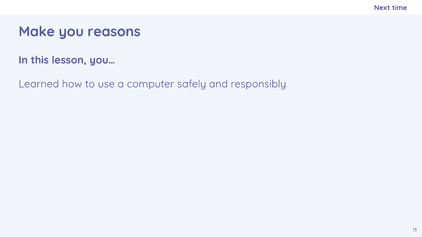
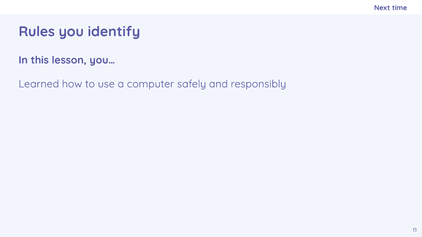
Make: Make -> Rules (37, 32)
reasons: reasons -> identify (114, 32)
